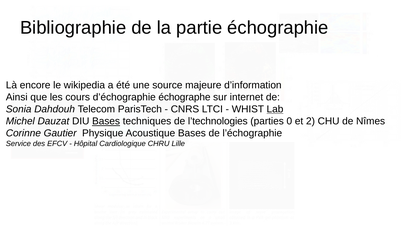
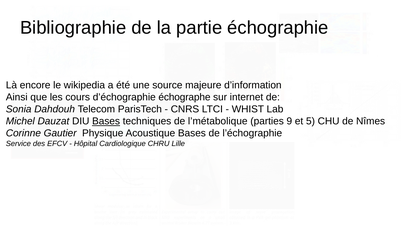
Lab underline: present -> none (275, 109)
l’technologies: l’technologies -> l’métabolique (218, 121)
0: 0 -> 9 (289, 121)
2: 2 -> 5 (310, 121)
